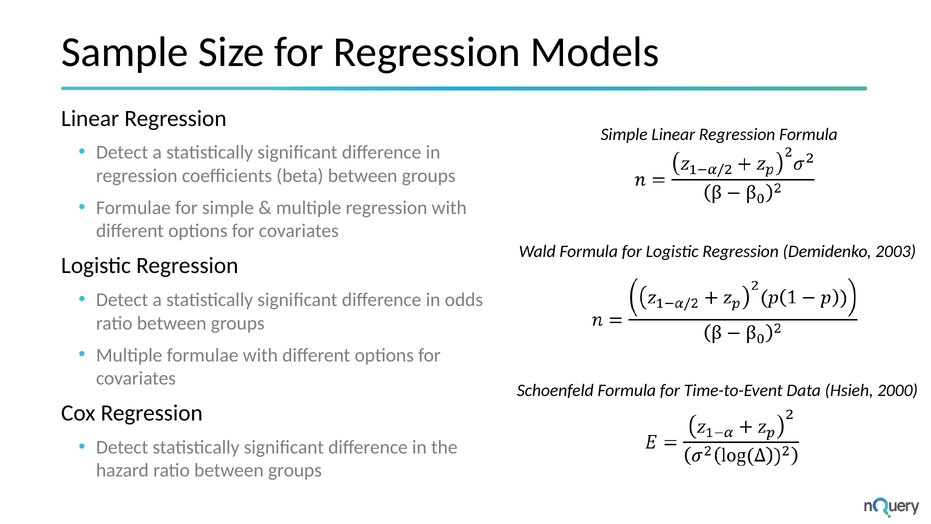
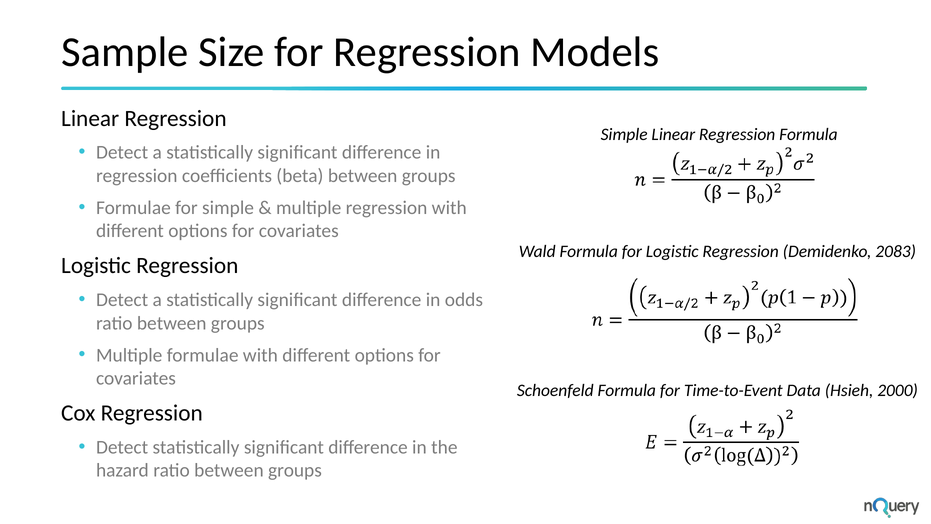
2003: 2003 -> 2083 (896, 251)
